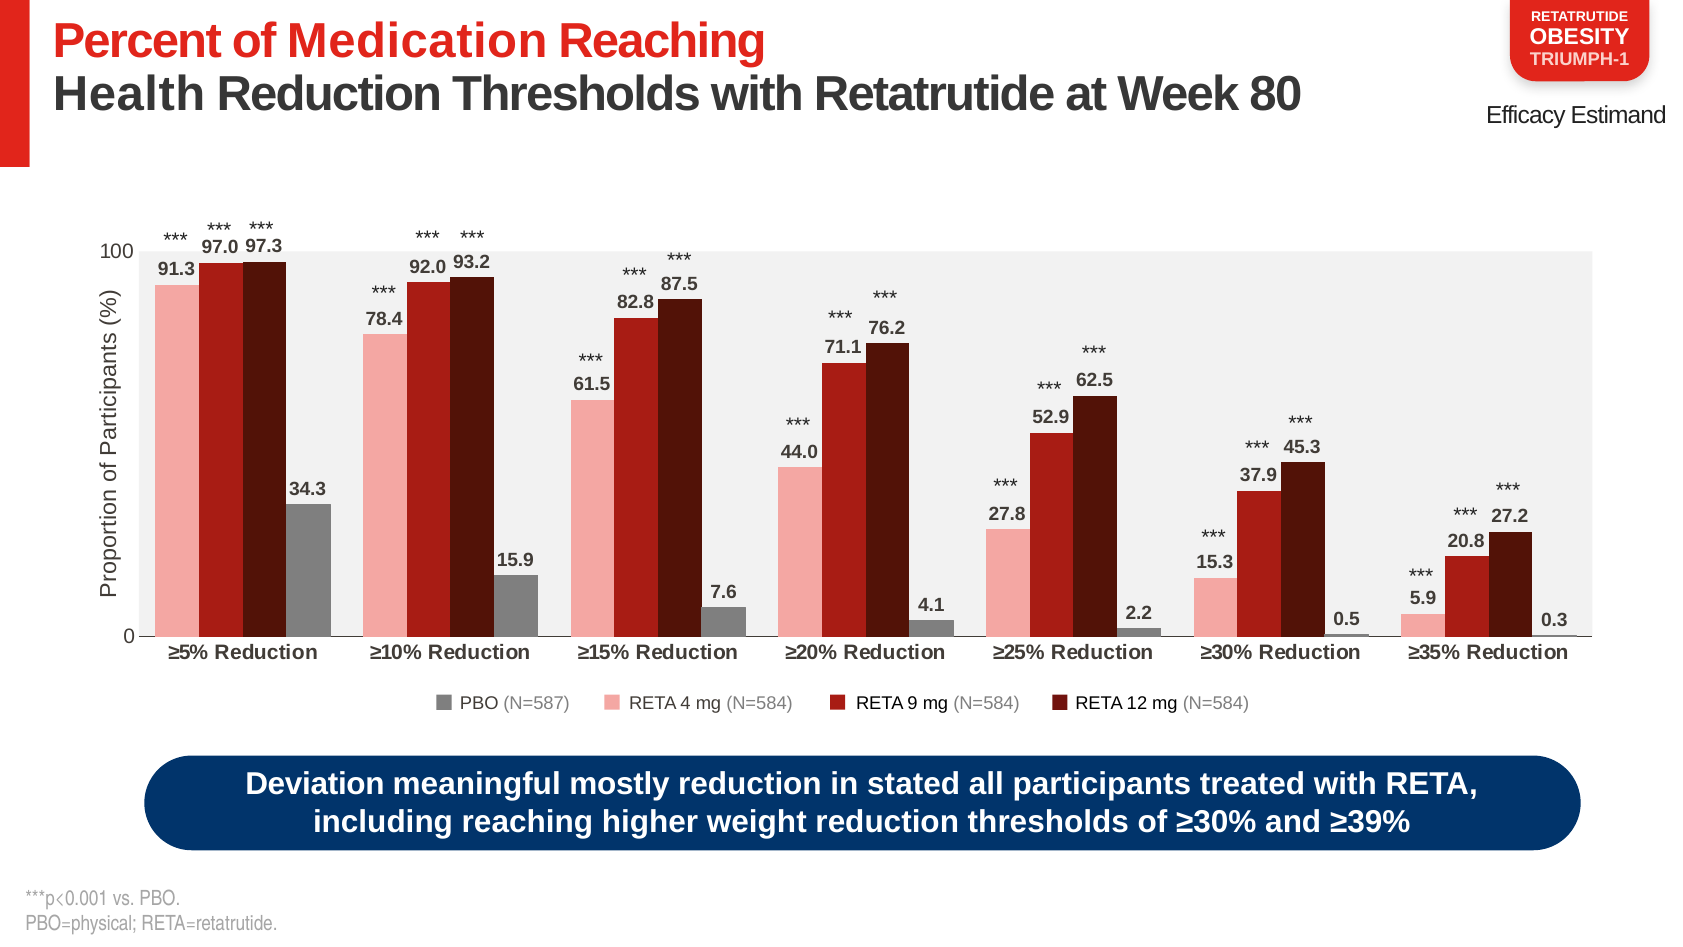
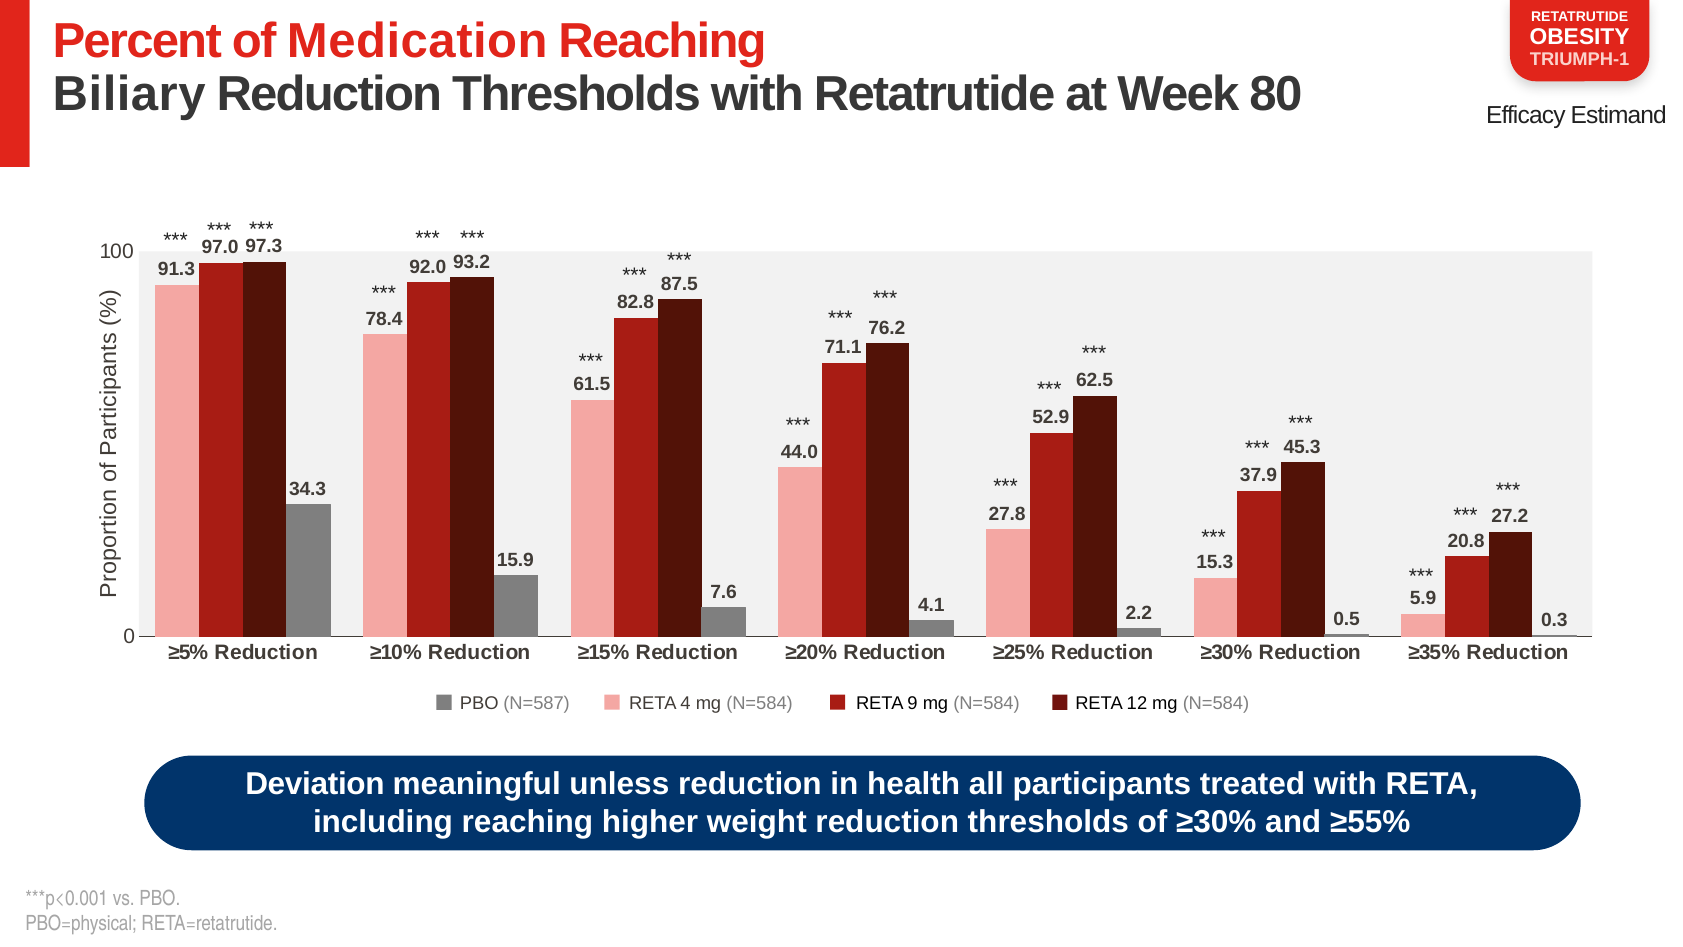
Health: Health -> Biliary (129, 95)
mostly: mostly -> unless (619, 784)
stated: stated -> health (914, 784)
≥39%: ≥39% -> ≥55% (1370, 822)
